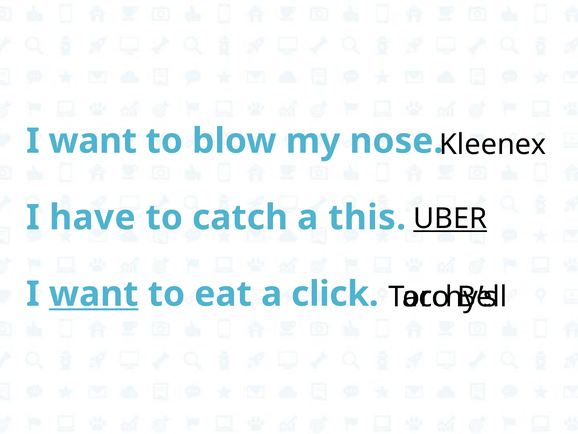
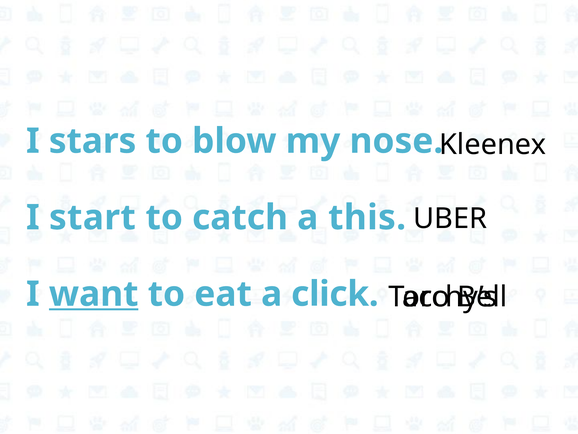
want: want -> stars (93, 141)
UBER underline: present -> none (450, 219)
have: have -> start (92, 217)
